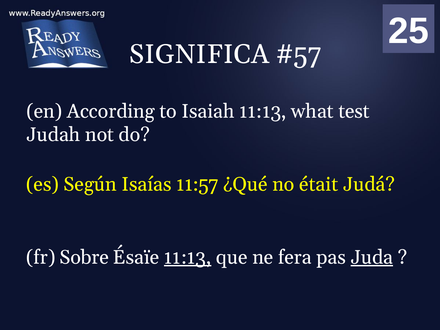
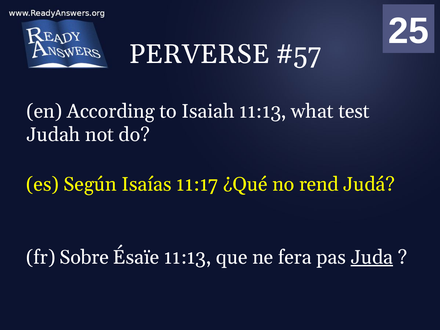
SIGNIFICA: SIGNIFICA -> PERVERSE (199, 54)
11:57: 11:57 -> 11:17 (197, 184)
était: était -> rend (319, 184)
11:13 underline: present -> none (188, 257)
